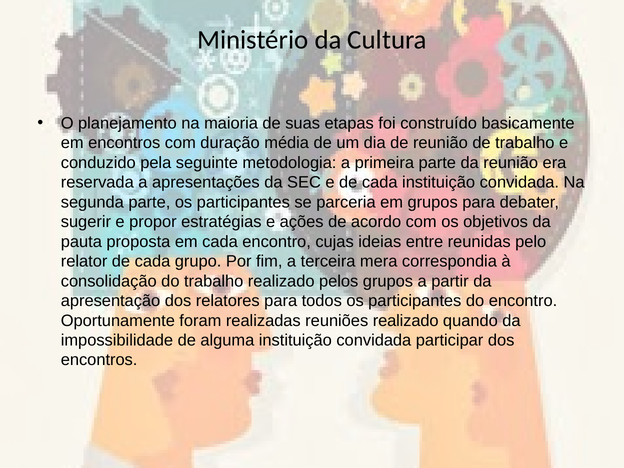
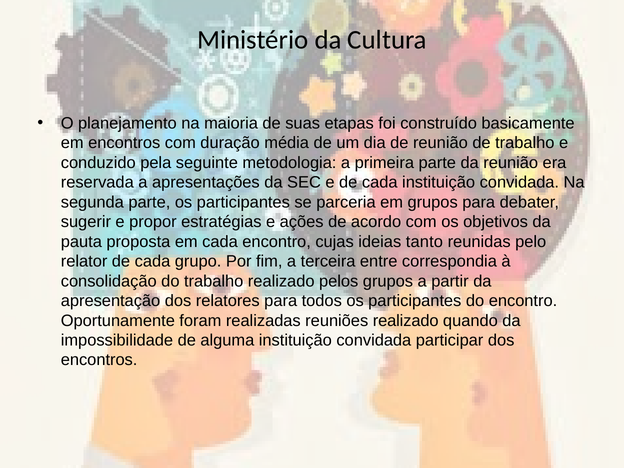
entre: entre -> tanto (424, 242)
mera: mera -> entre (379, 261)
